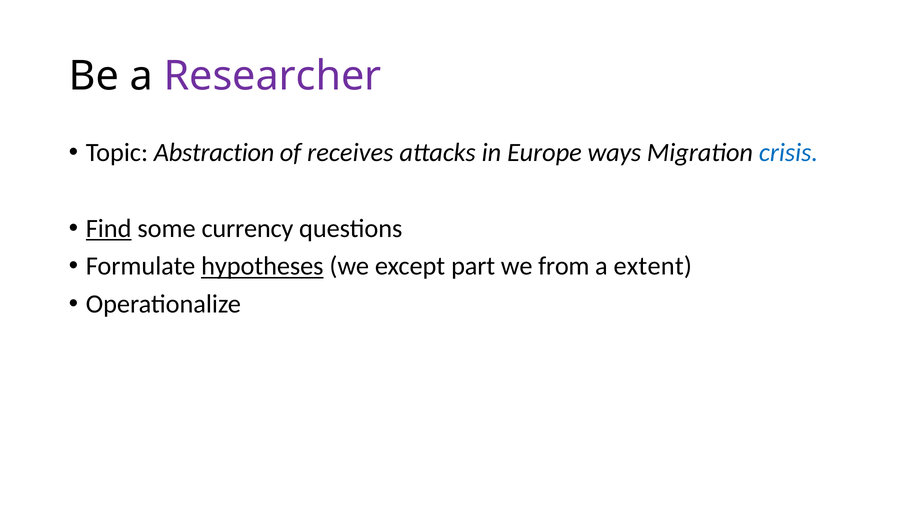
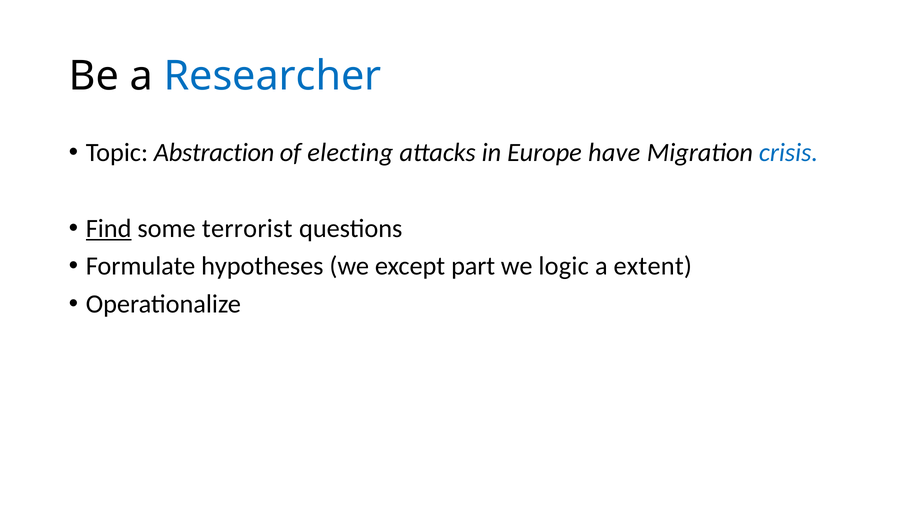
Researcher colour: purple -> blue (273, 76)
receives: receives -> electing (350, 153)
ways: ways -> have (614, 153)
currency: currency -> terrorist (247, 228)
hypotheses underline: present -> none (262, 266)
from: from -> logic (564, 266)
